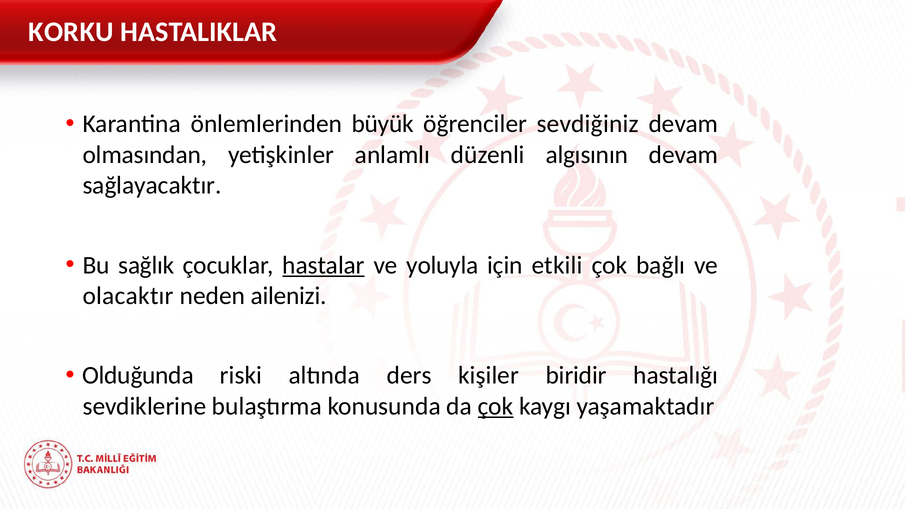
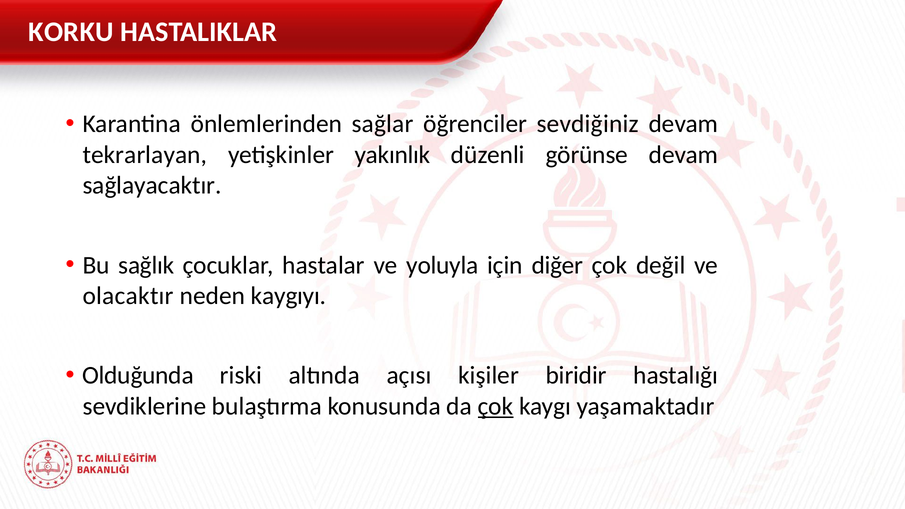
büyük: büyük -> sağlar (383, 124)
olmasından: olmasından -> tekrarlayan (145, 155)
anlamlı: anlamlı -> yakınlık (393, 155)
algısının: algısının -> görünse (587, 155)
hastalar underline: present -> none (324, 265)
etkili: etkili -> diğer (557, 265)
bağlı: bağlı -> değil (661, 265)
ailenizi: ailenizi -> kaygıyı (289, 296)
ders: ders -> açısı (409, 376)
